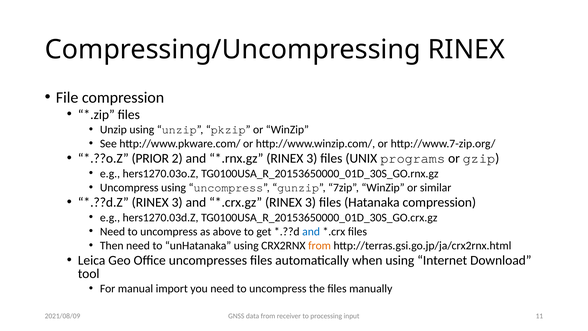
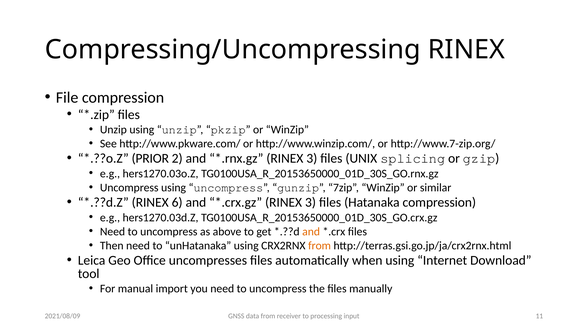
programs: programs -> splicing (413, 158)
3: 3 -> 6 (177, 202)
and colour: blue -> orange (311, 231)
